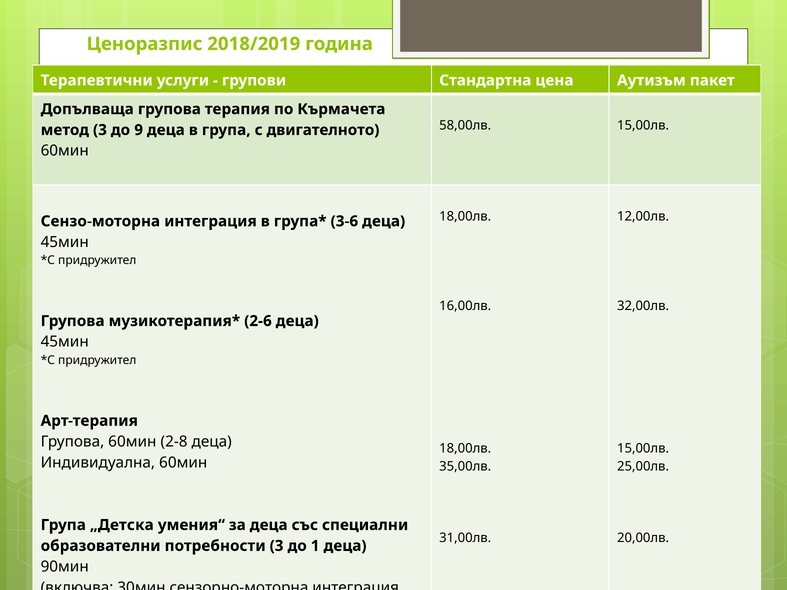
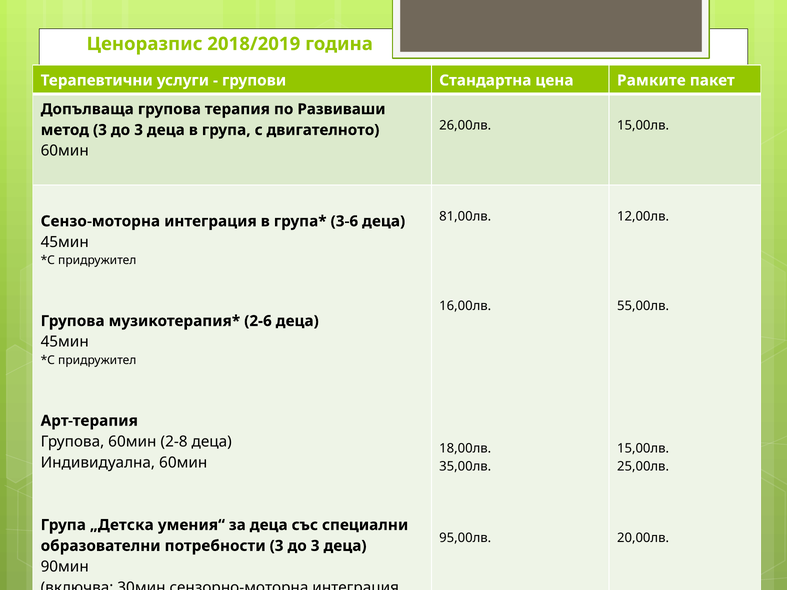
Аутизъм: Аутизъм -> Рамките (651, 80)
Кърмачета: Кърмачета -> Развиваши (341, 109)
58,00лв: 58,00лв -> 26,00лв (465, 125)
метод 3 до 9: 9 -> 3 (139, 130)
18,00лв: 18,00лв -> 81,00лв (465, 217)
32,00лв: 32,00лв -> 55,00лв (643, 306)
31,00лв: 31,00лв -> 95,00лв (465, 538)
потребности 3 до 1: 1 -> 3 (315, 546)
